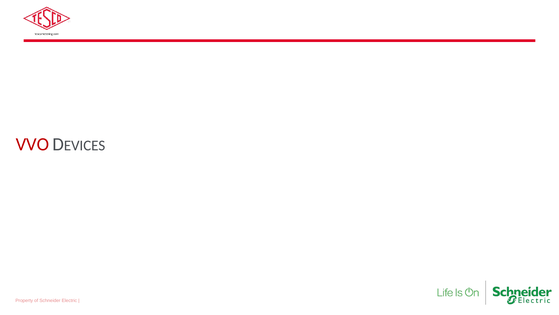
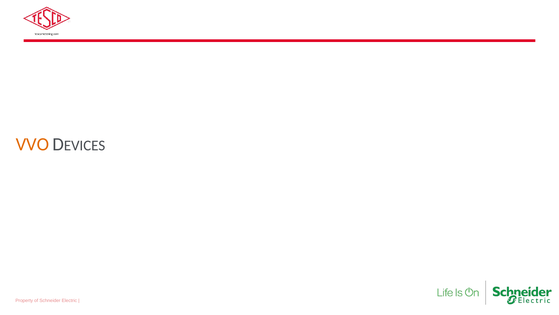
VVO colour: red -> orange (32, 144)
